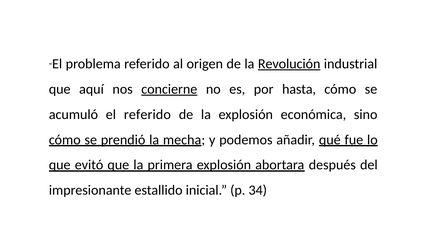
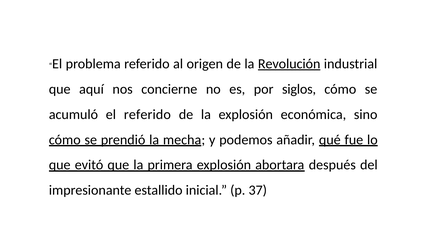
concierne underline: present -> none (169, 89)
hasta: hasta -> siglos (299, 89)
34: 34 -> 37 (258, 190)
